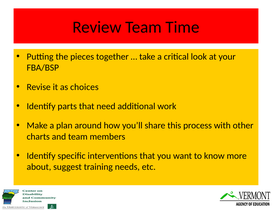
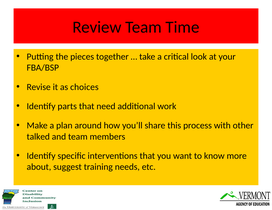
charts: charts -> talked (38, 137)
